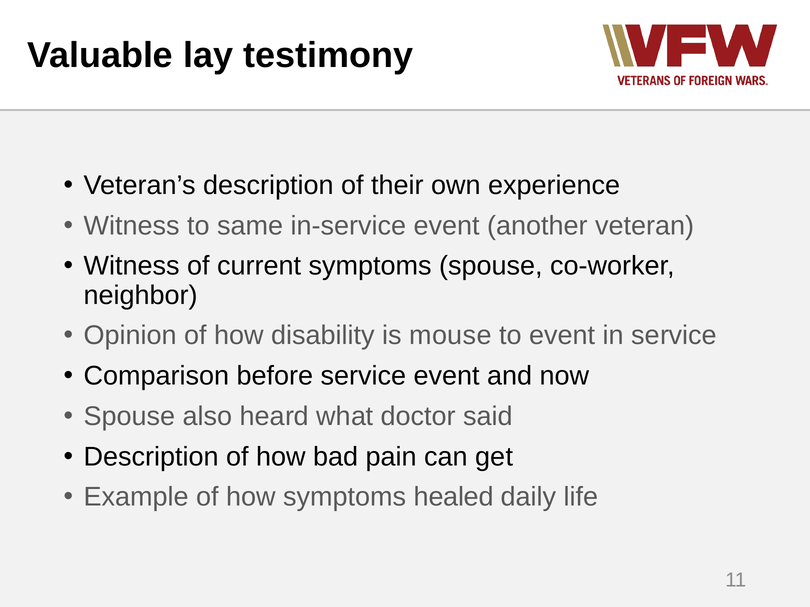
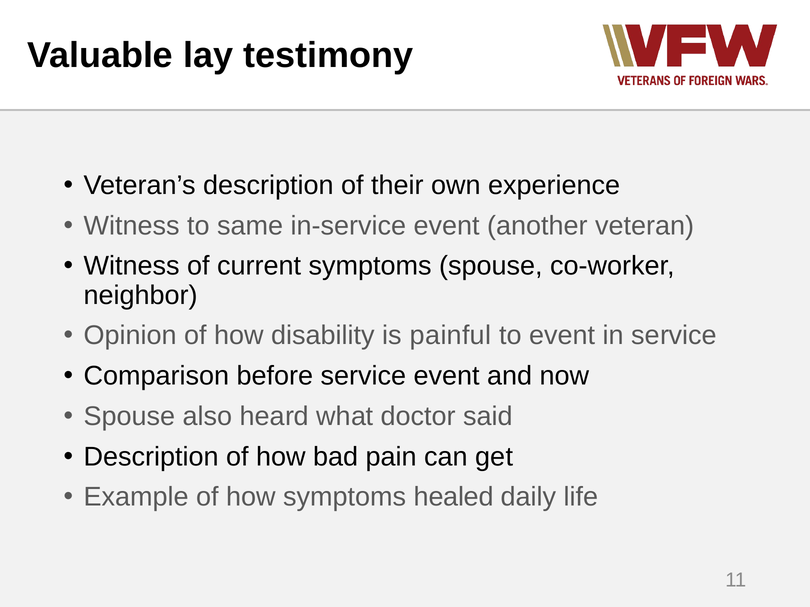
mouse: mouse -> painful (451, 336)
